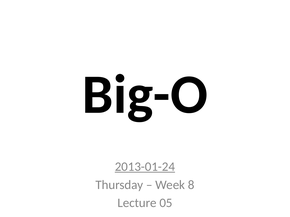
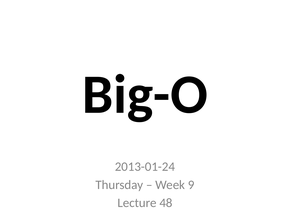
2013-01-24 underline: present -> none (145, 167)
8: 8 -> 9 (191, 185)
05: 05 -> 48 (166, 203)
